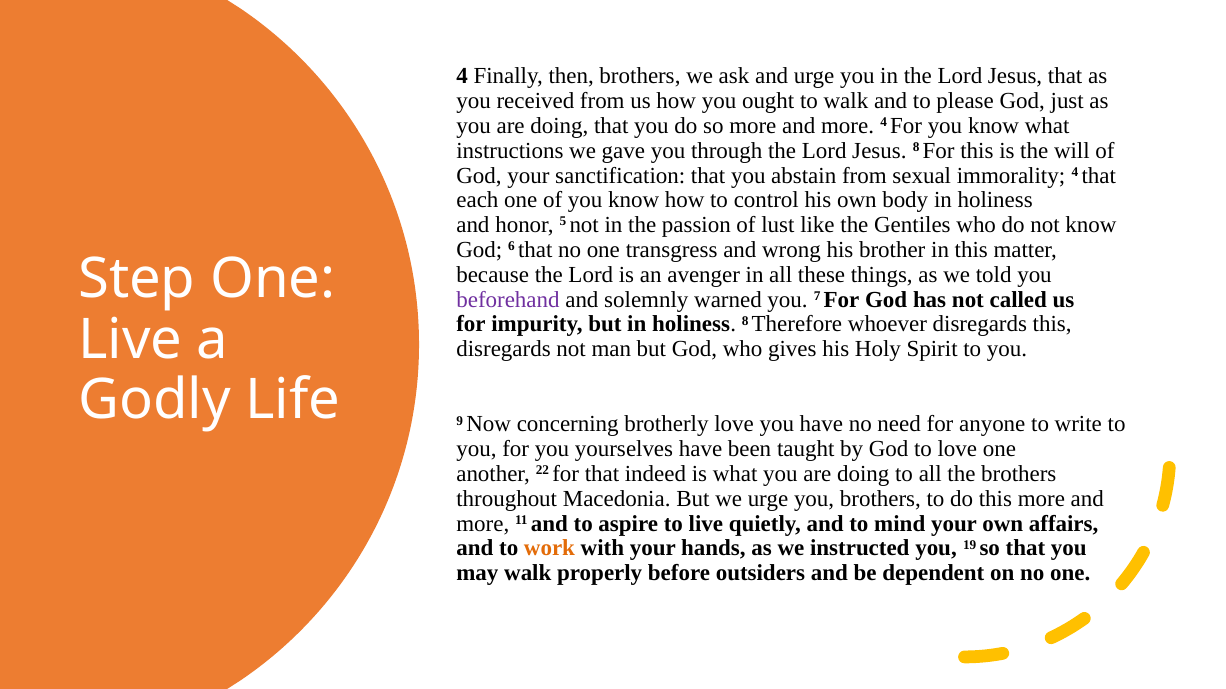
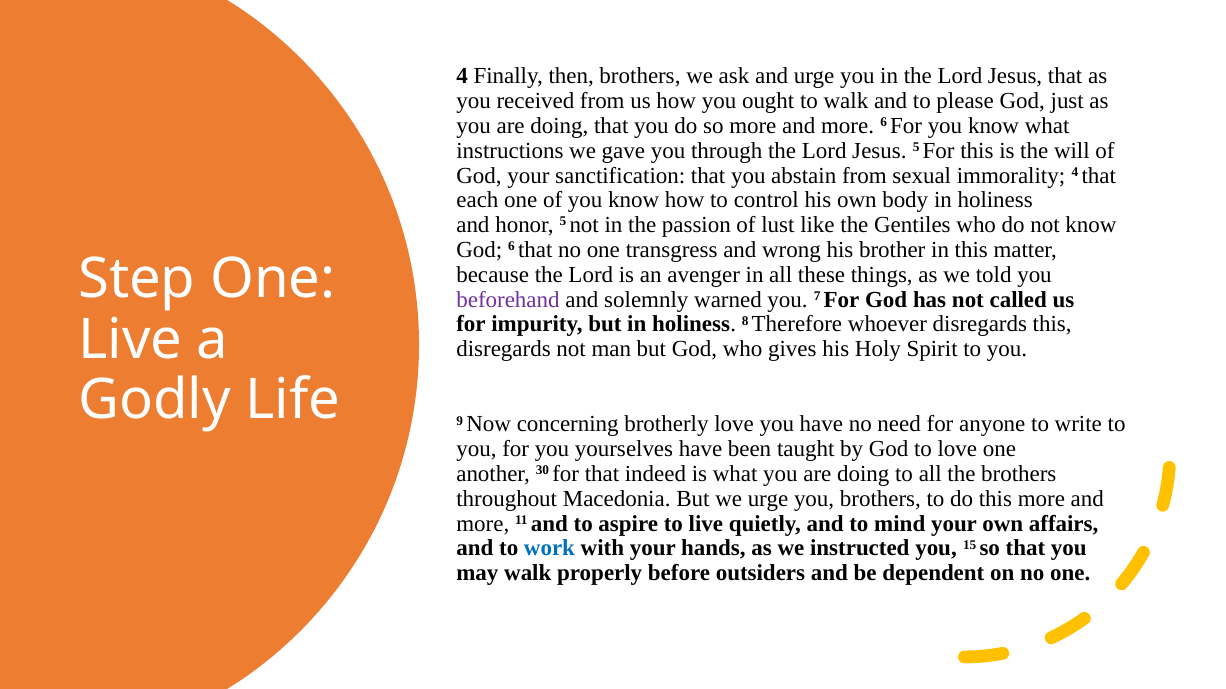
more 4: 4 -> 6 (884, 122)
Jesus 8: 8 -> 5 (916, 147)
22: 22 -> 30 (542, 471)
work colour: orange -> blue (549, 549)
19: 19 -> 15 (970, 545)
